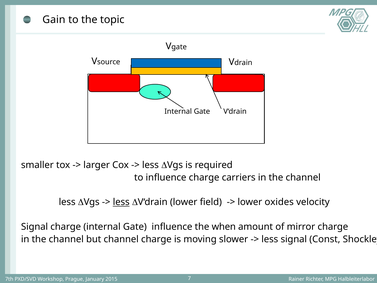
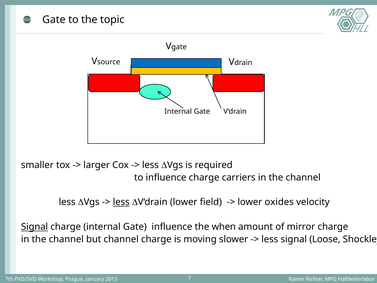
Gain: Gain -> Gate (54, 20)
Signal underline: none -> present (35, 227)
Const: Const -> Loose (325, 239)
